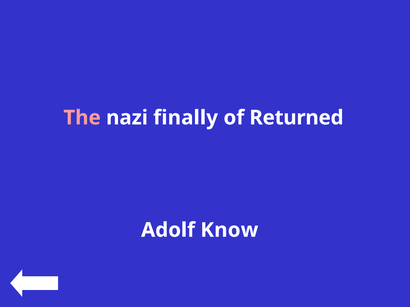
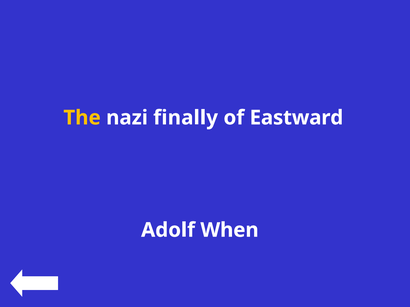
The colour: pink -> yellow (82, 118)
Returned: Returned -> Eastward (296, 118)
Know: Know -> When (230, 230)
